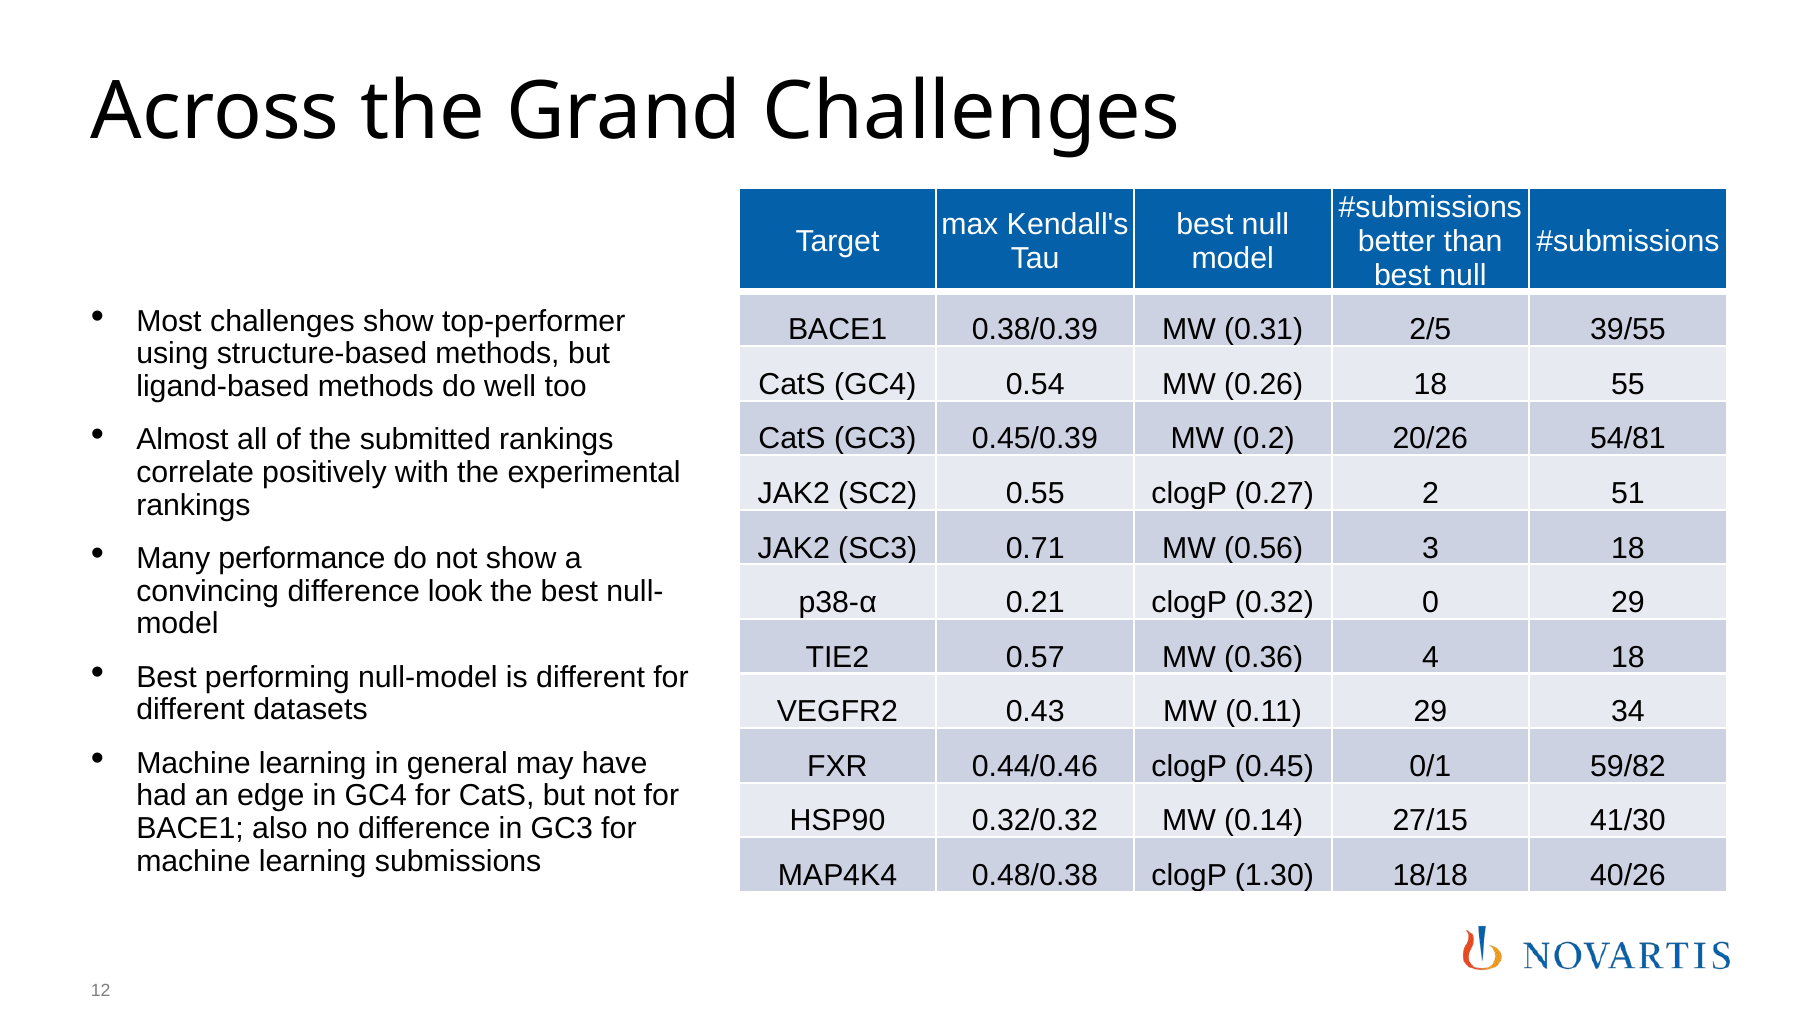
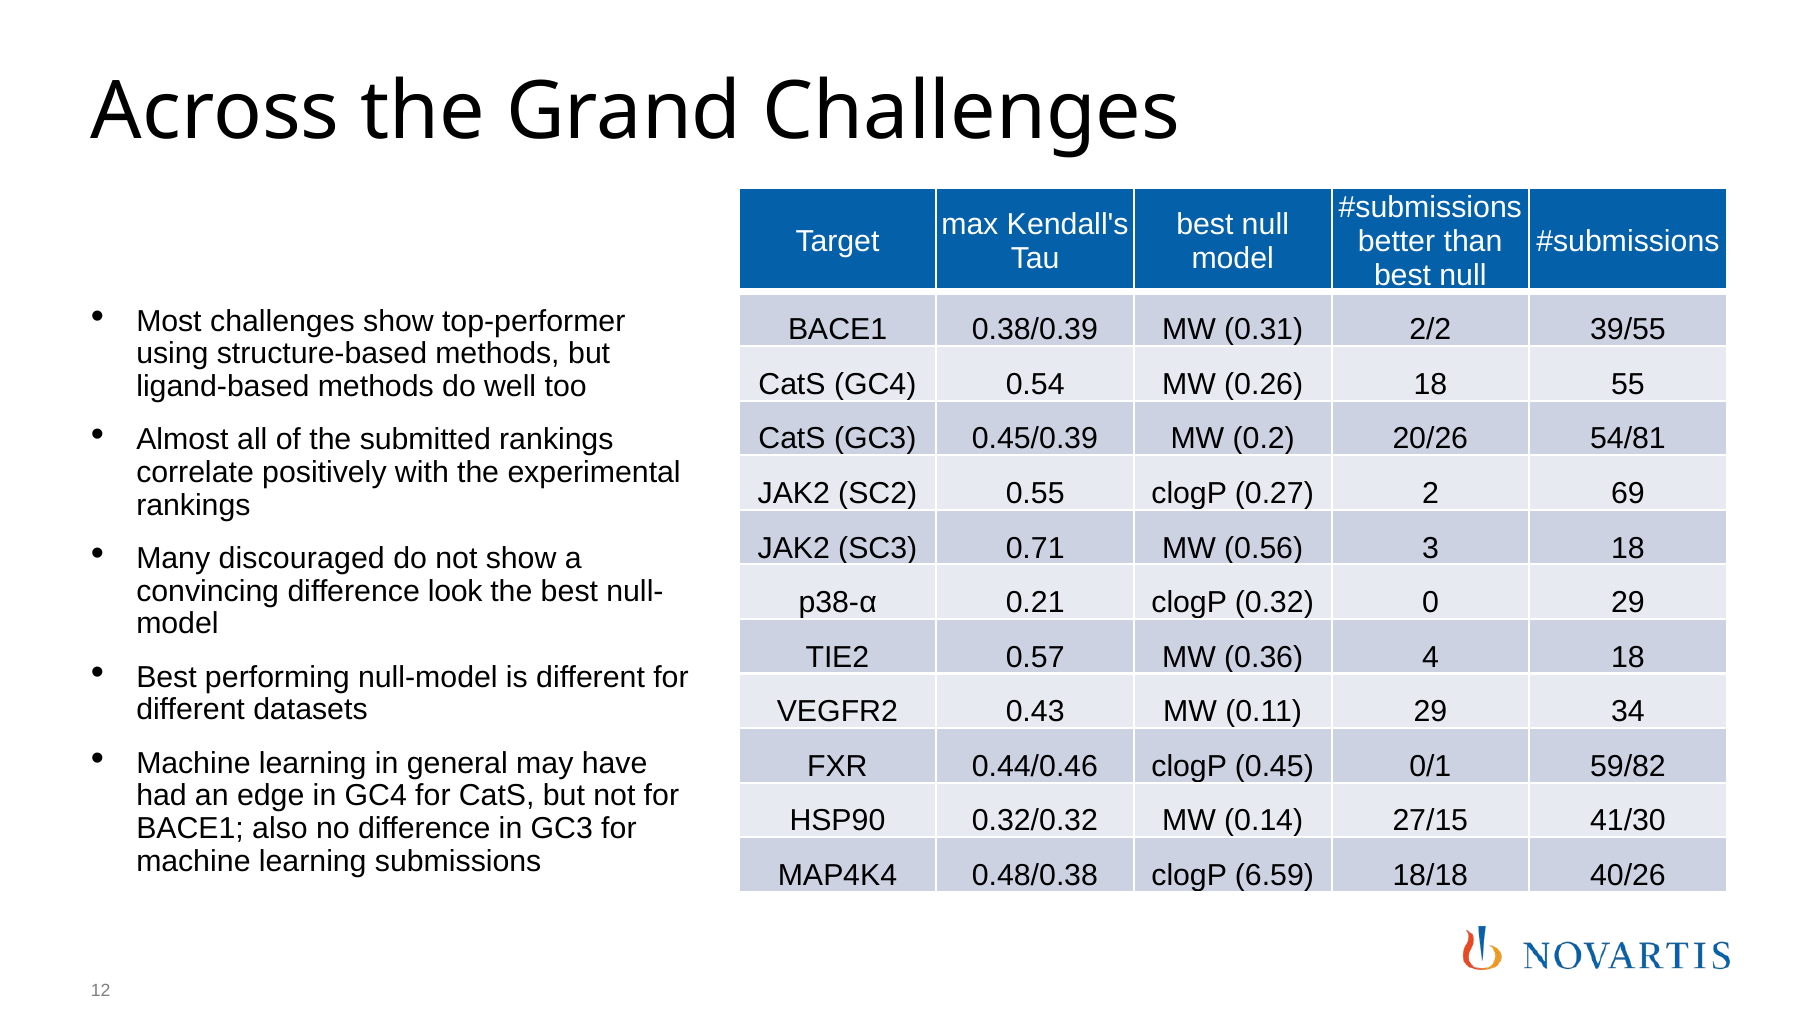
2/5: 2/5 -> 2/2 (1430, 330)
51: 51 -> 69 (1628, 493)
performance: performance -> discouraged (302, 558)
1.30: 1.30 -> 6.59 (1274, 875)
